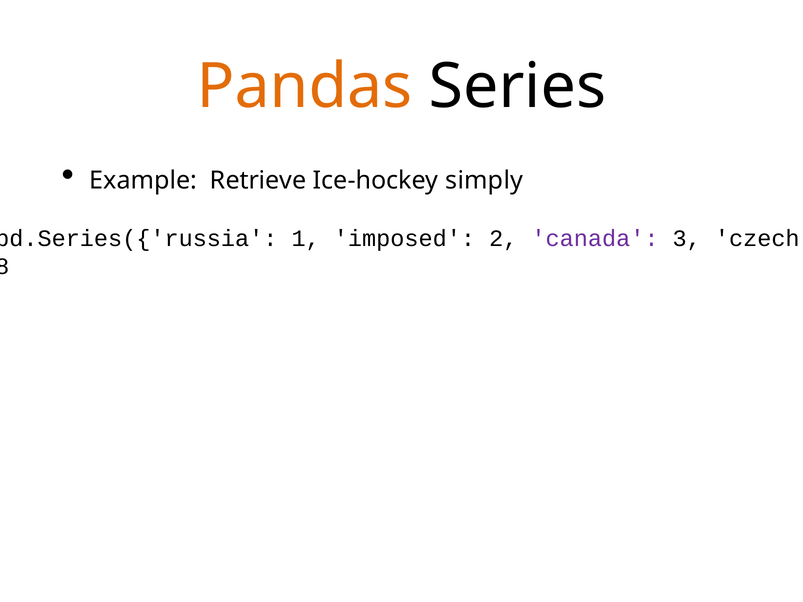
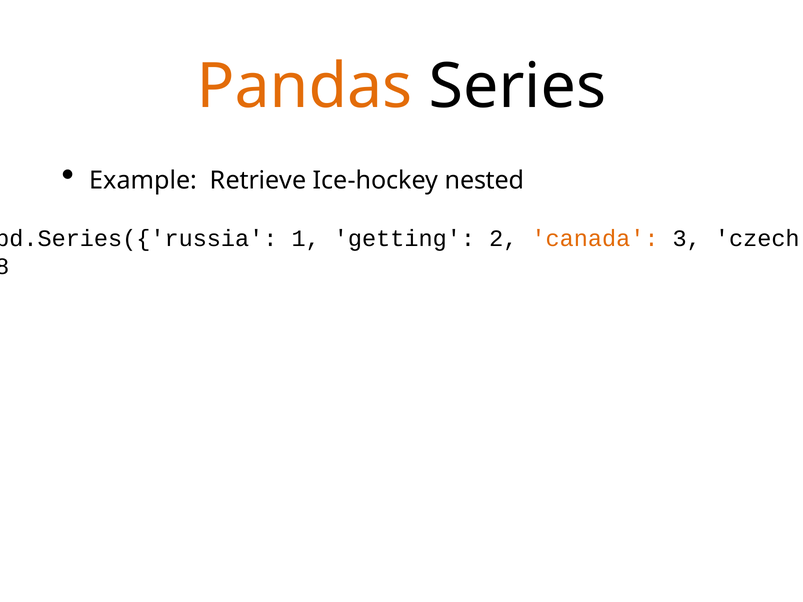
simply: simply -> nested (484, 180)
imposed: imposed -> getting (404, 238)
canada colour: purple -> orange (595, 238)
